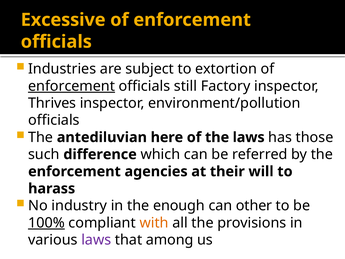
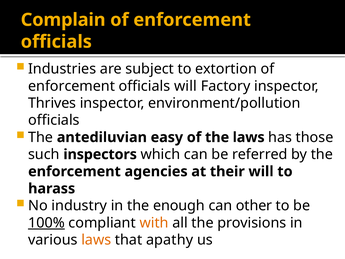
Excessive: Excessive -> Complain (63, 20)
enforcement underline: present -> none (72, 86)
officials still: still -> will (185, 86)
here: here -> easy (167, 137)
difference: difference -> inspectors (100, 154)
laws colour: purple -> orange (96, 240)
among: among -> apathy (170, 240)
